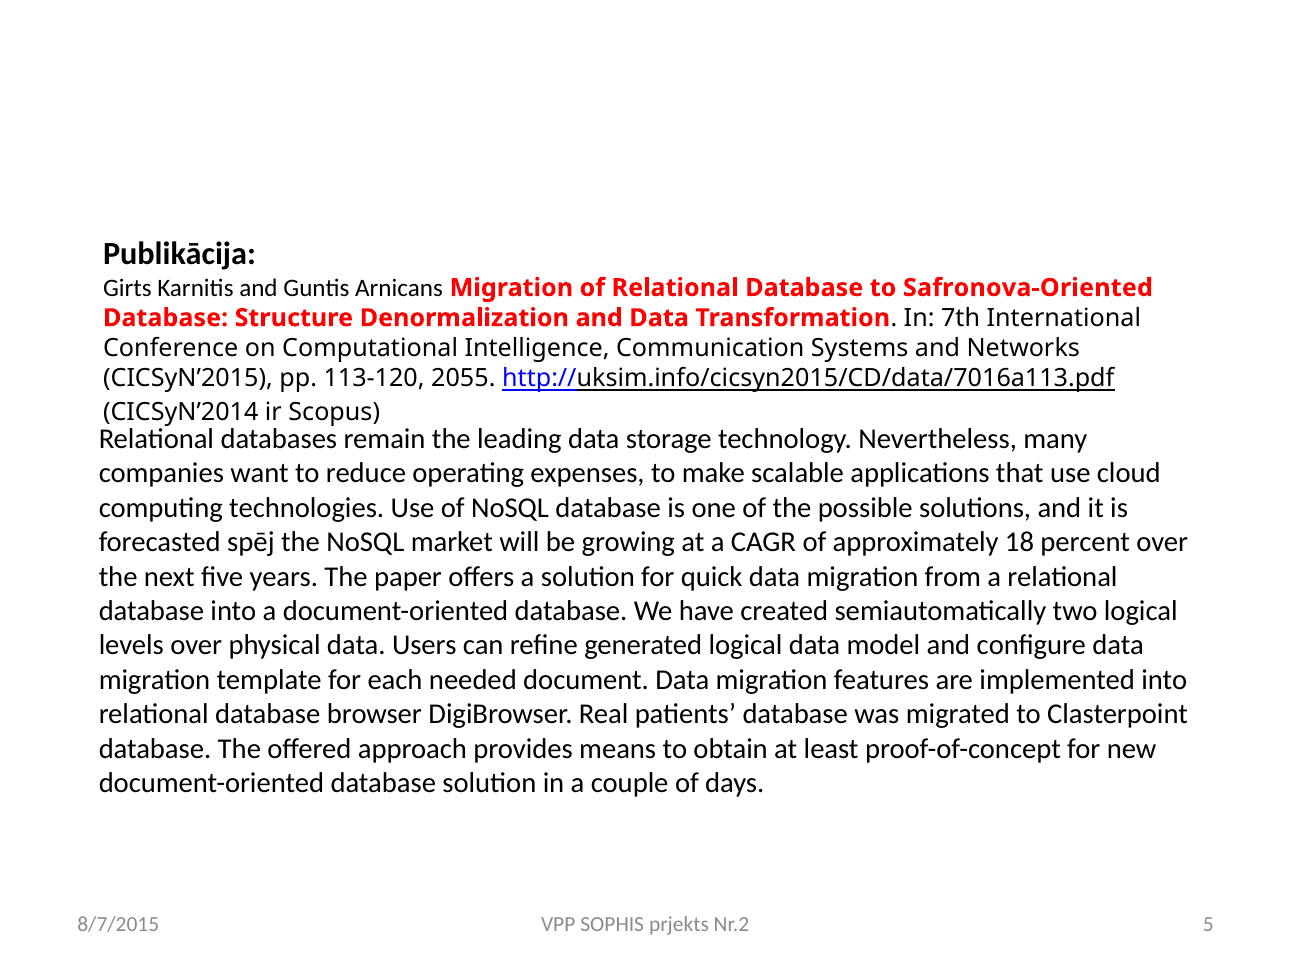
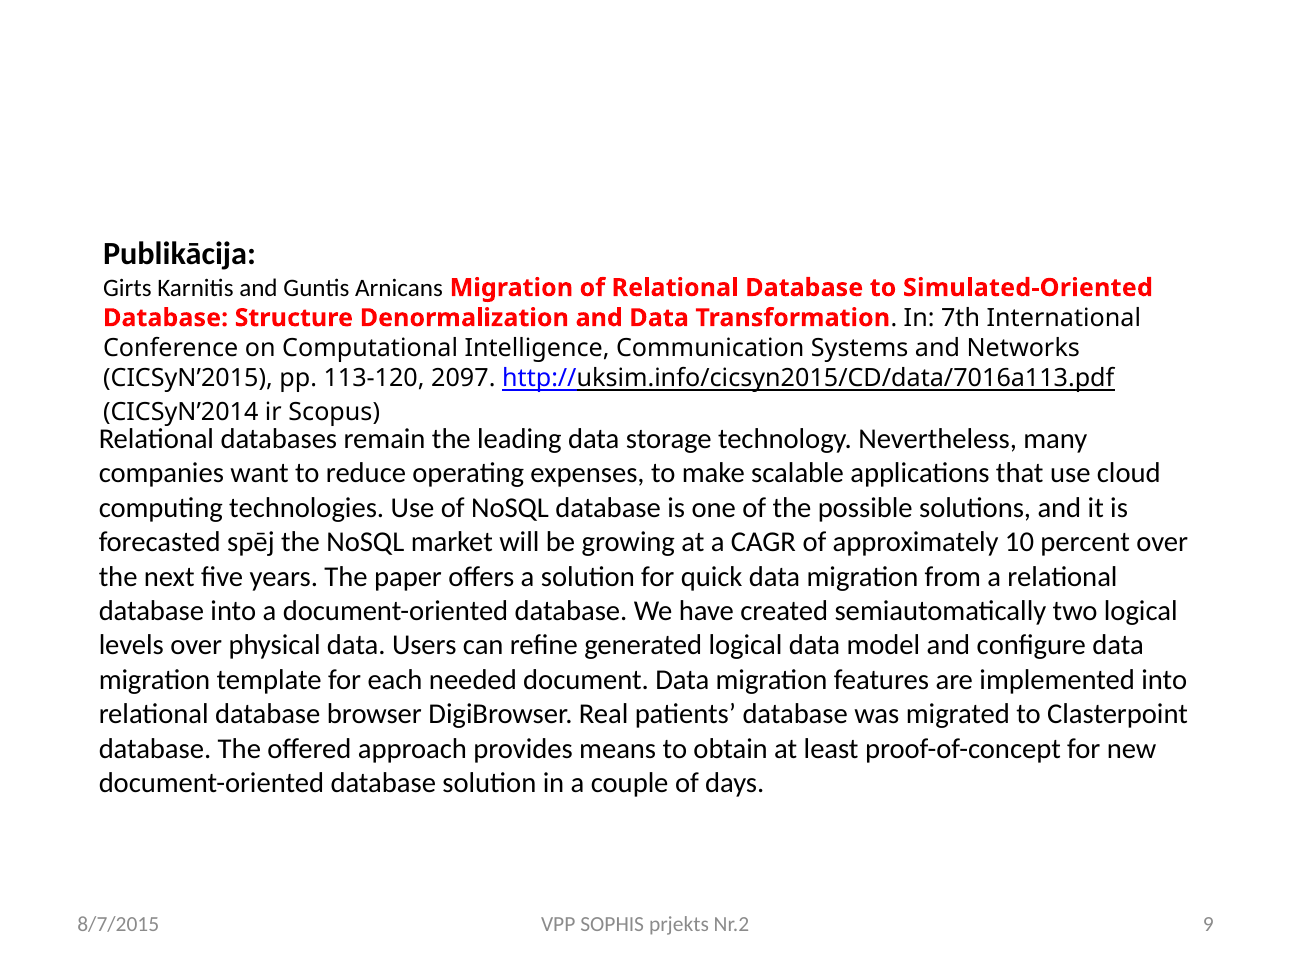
Safronova-Oriented: Safronova-Oriented -> Simulated-Oriented (1028, 288)
2055: 2055 -> 2097 (463, 378)
18: 18 -> 10 (1020, 542)
5: 5 -> 9 (1208, 924)
